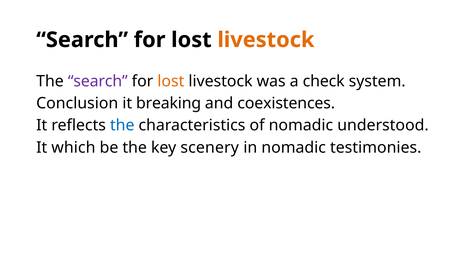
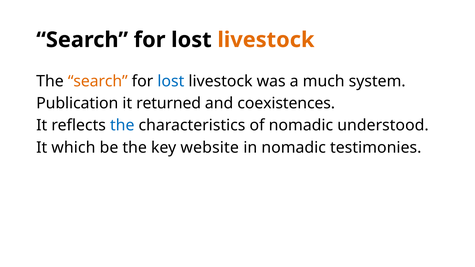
search colour: purple -> orange (98, 81)
lost colour: orange -> blue (171, 81)
check: check -> much (324, 81)
Conclusion: Conclusion -> Publication (77, 103)
breaking: breaking -> returned (169, 103)
scenery: scenery -> website (210, 148)
